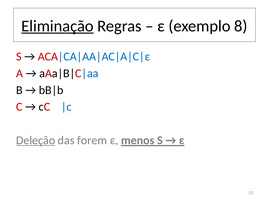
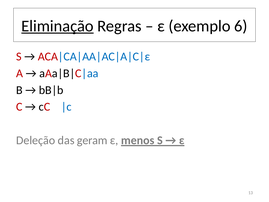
8: 8 -> 6 (241, 26)
Deleção underline: present -> none (36, 140)
forem: forem -> geram (92, 140)
